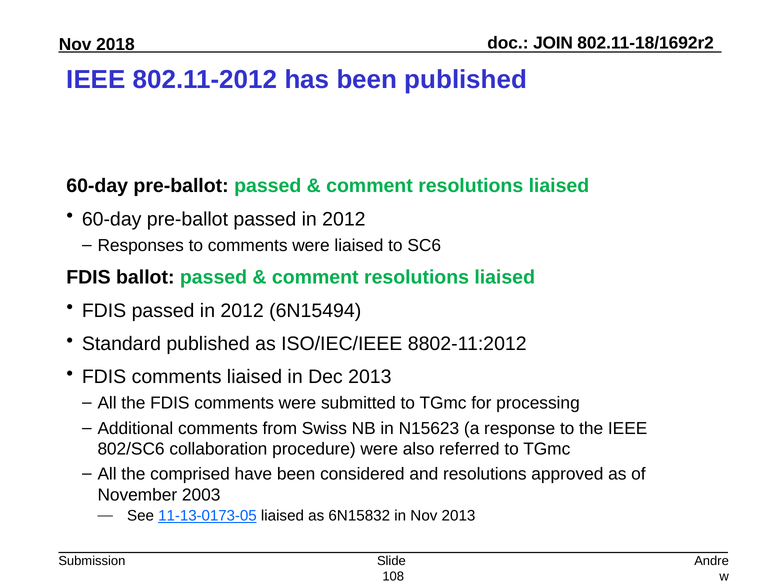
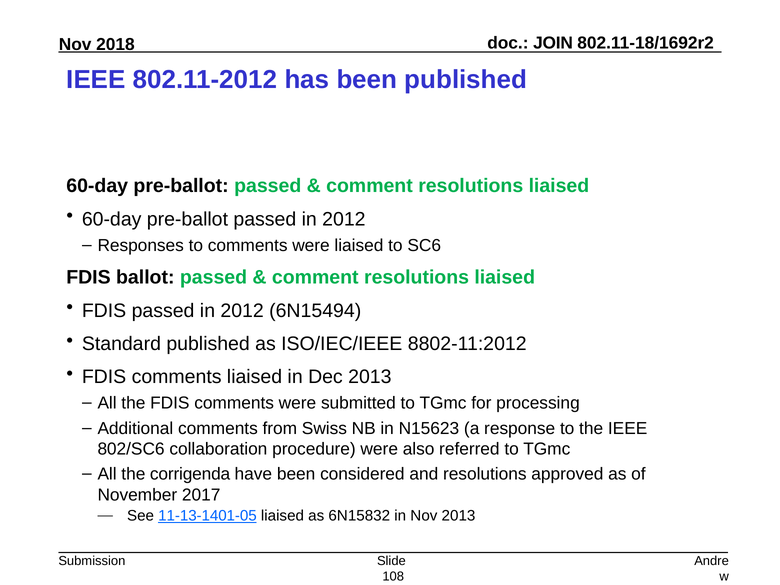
comprised: comprised -> corrigenda (190, 474)
2003: 2003 -> 2017 (201, 495)
11-13-0173-05: 11-13-0173-05 -> 11-13-1401-05 (207, 516)
